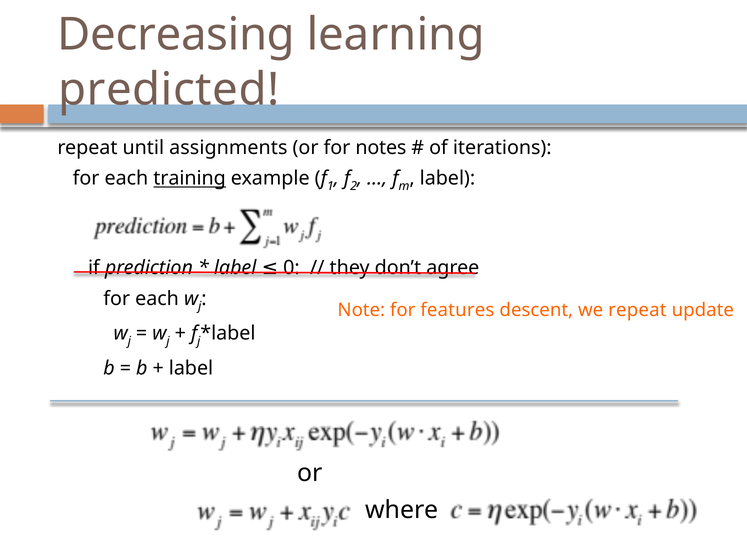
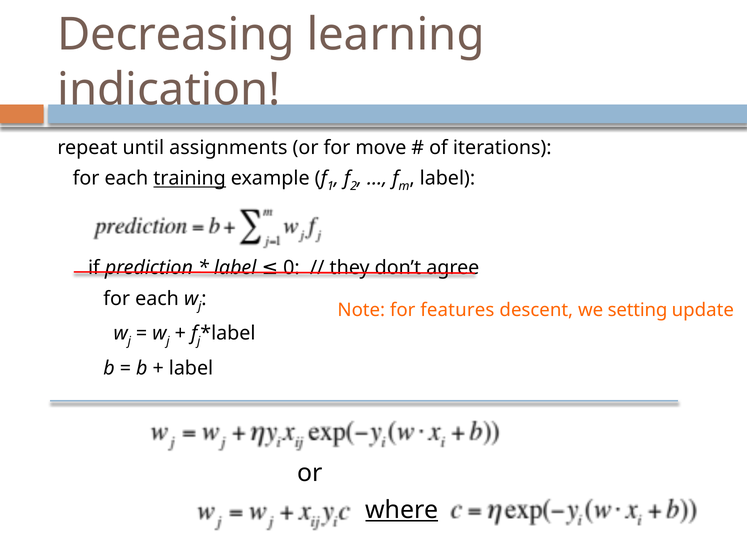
predicted: predicted -> indication (169, 90)
notes: notes -> move (381, 148)
we repeat: repeat -> setting (638, 310)
where underline: none -> present (402, 510)
